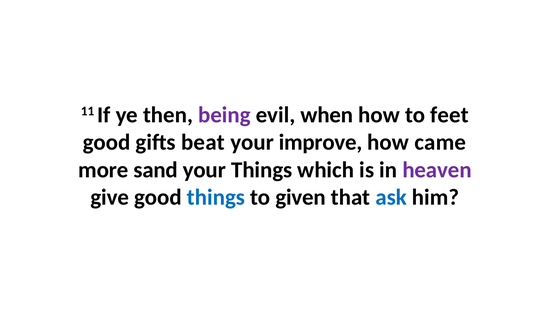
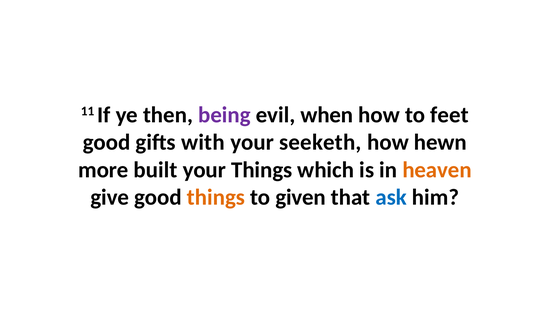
beat: beat -> with (203, 143)
improve: improve -> seeketh (320, 143)
came: came -> hewn (440, 143)
sand: sand -> built (156, 170)
heaven colour: purple -> orange (437, 170)
things colour: blue -> orange (216, 198)
